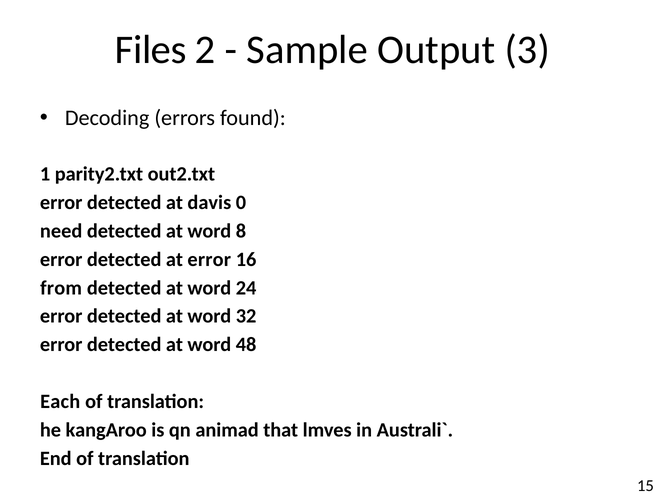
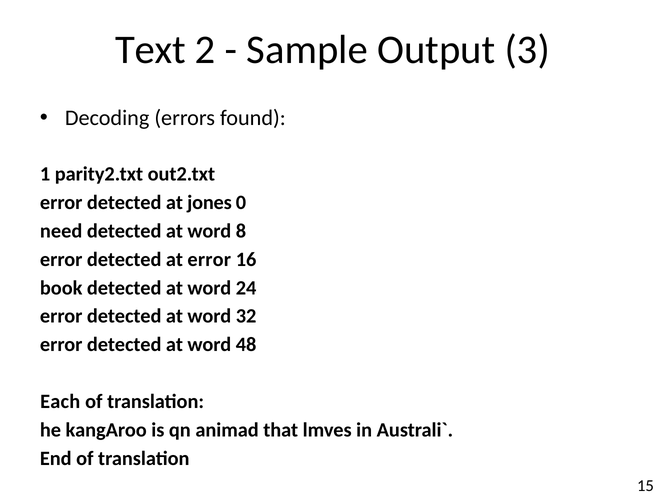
Files: Files -> Text (151, 50)
davis: davis -> jones (209, 203)
from: from -> book (61, 288)
